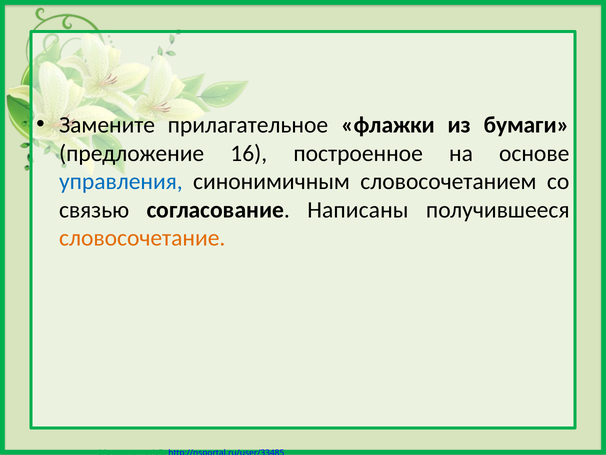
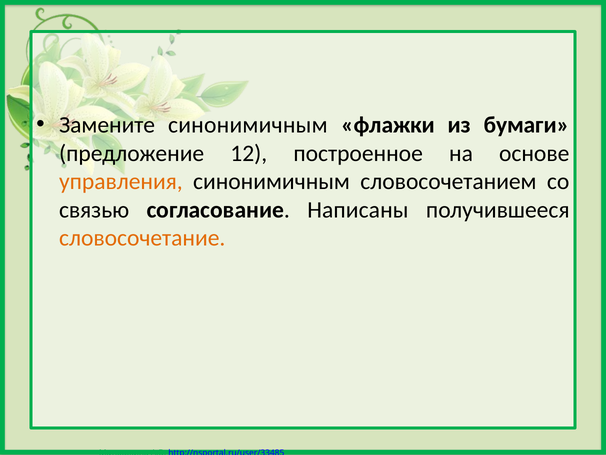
Замените прилагательное: прилагательное -> синонимичным (248, 125)
16: 16 -> 12 (249, 153)
управления colour: blue -> orange (121, 181)
